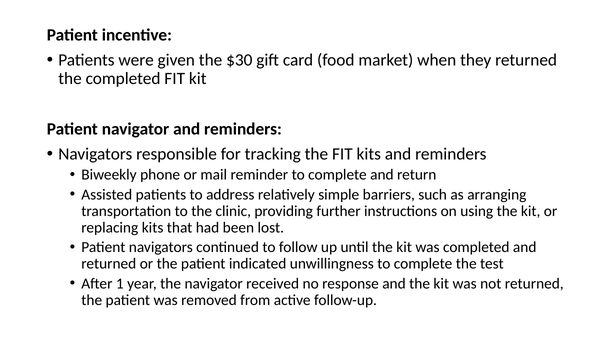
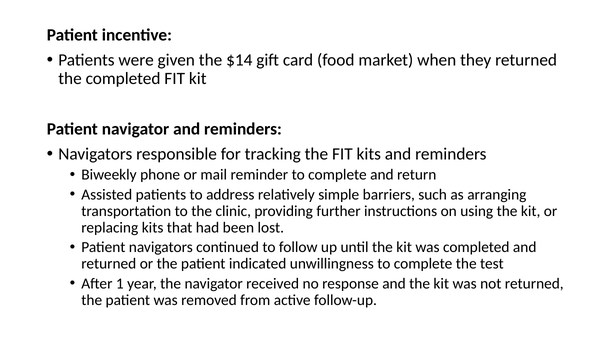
$30: $30 -> $14 (239, 60)
